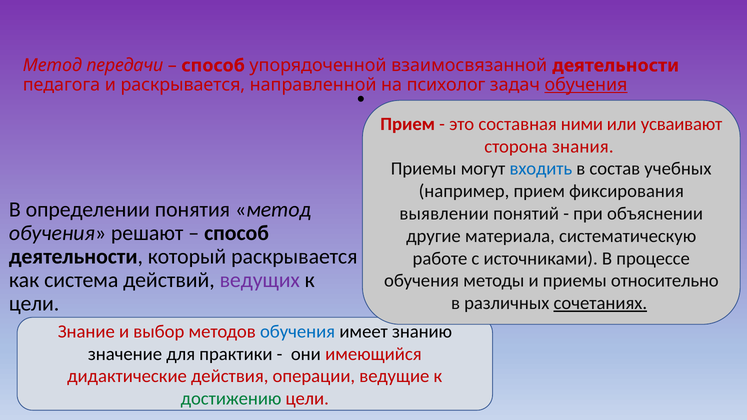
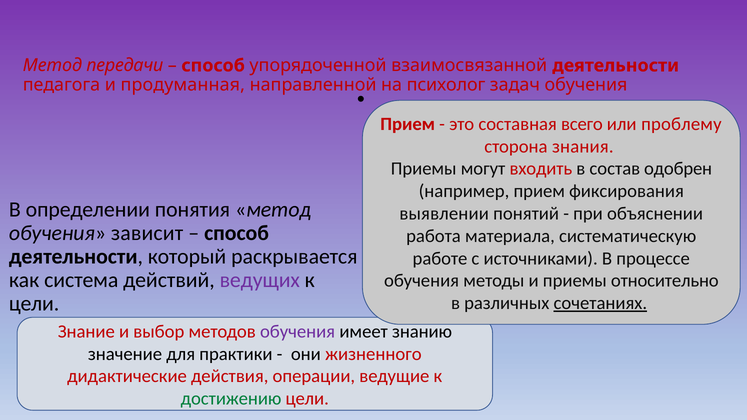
и раскрывается: раскрывается -> продуманная (183, 85)
обучения underline: present -> none (586, 85)
ними: ними -> всего (582, 124)
усваивают: усваивают -> проблему (681, 124)
входить colour: blue -> red (541, 169)
учебных: учебных -> одобрен (678, 169)
решают: решают -> зависит (147, 233)
другие: другие -> работа (433, 236)
обучения colour: blue -> purple (298, 332)
имеющийся: имеющийся -> жизненного (373, 354)
